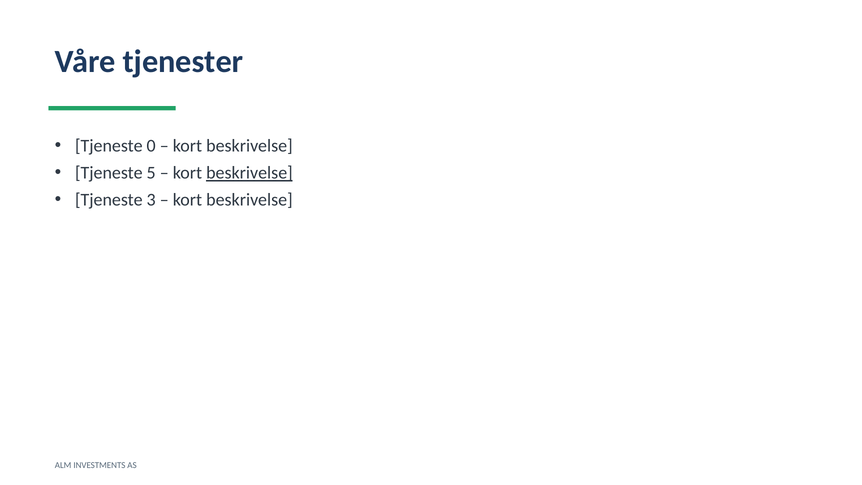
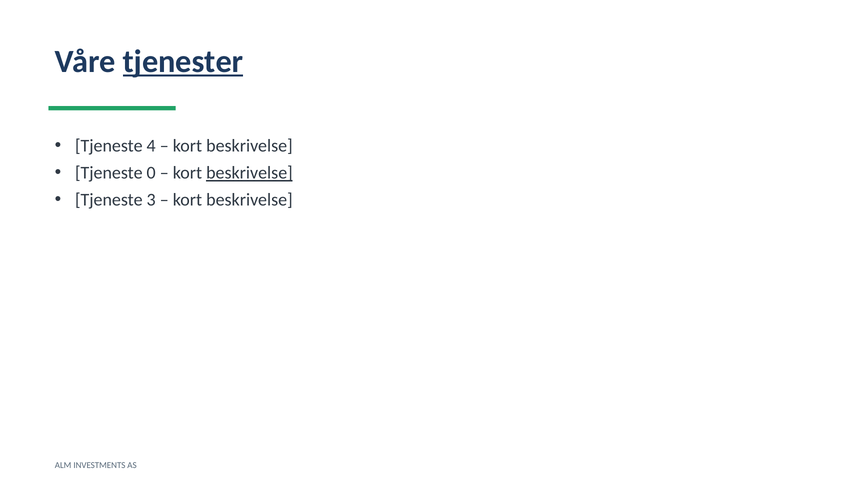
tjenester underline: none -> present (183, 62)
0: 0 -> 4 (151, 146)
5: 5 -> 0 (151, 173)
